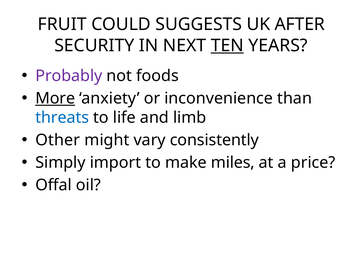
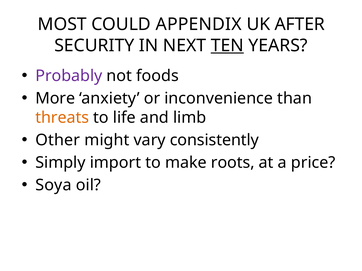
FRUIT: FRUIT -> MOST (62, 24)
SUGGESTS: SUGGESTS -> APPENDIX (199, 24)
More underline: present -> none (55, 99)
threats colour: blue -> orange (62, 118)
miles: miles -> roots (233, 163)
Offal: Offal -> Soya (53, 185)
